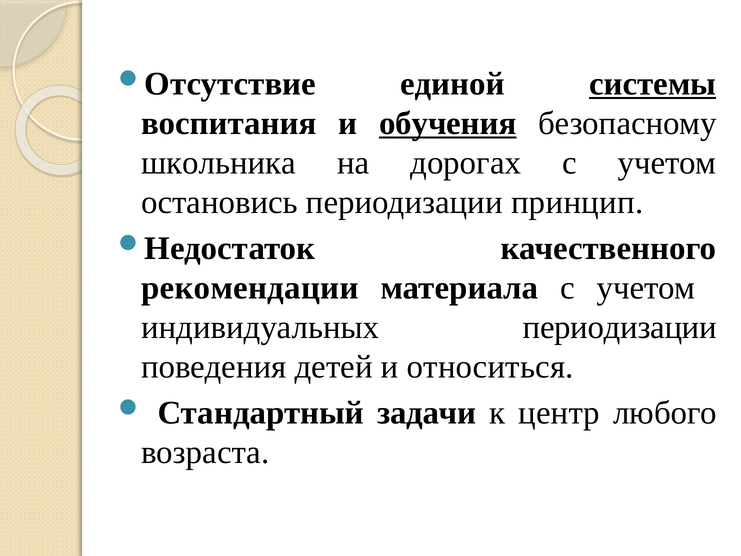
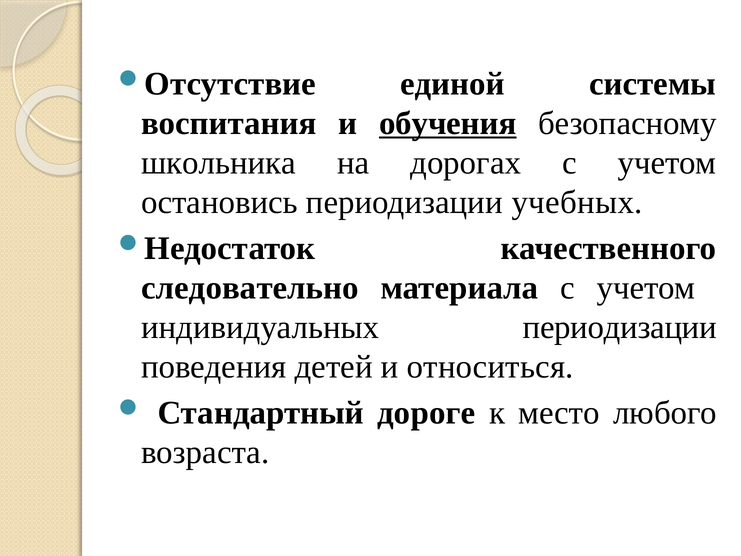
системы underline: present -> none (653, 84)
принцип: принцип -> учебных (577, 202)
рекомендации: рекомендации -> следовательно (250, 288)
задачи: задачи -> дороге (426, 412)
центр: центр -> место (559, 412)
